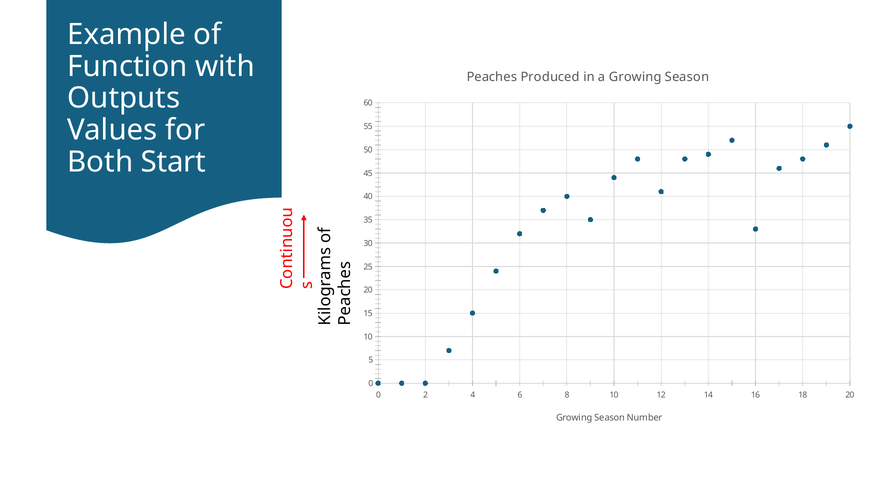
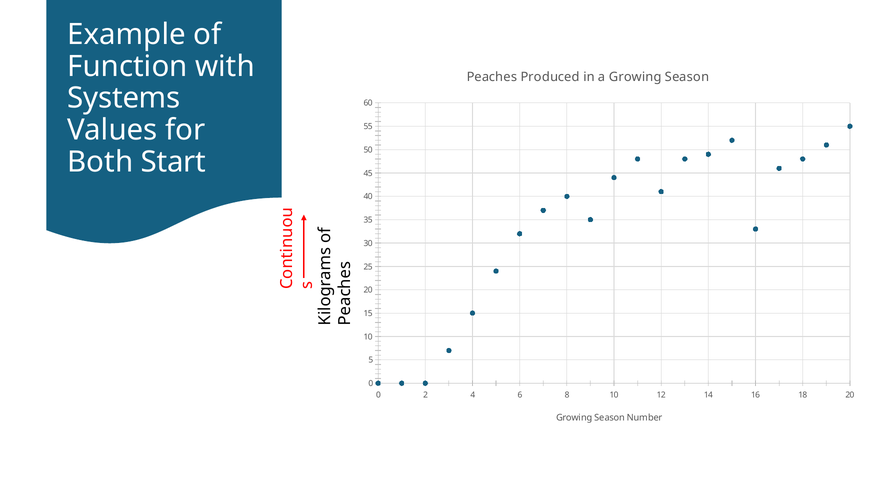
Outputs: Outputs -> Systems (124, 98)
